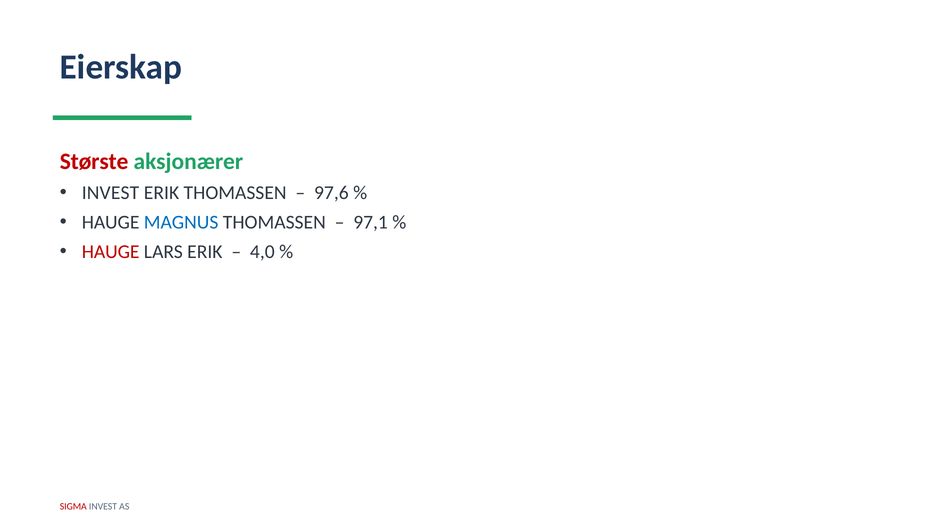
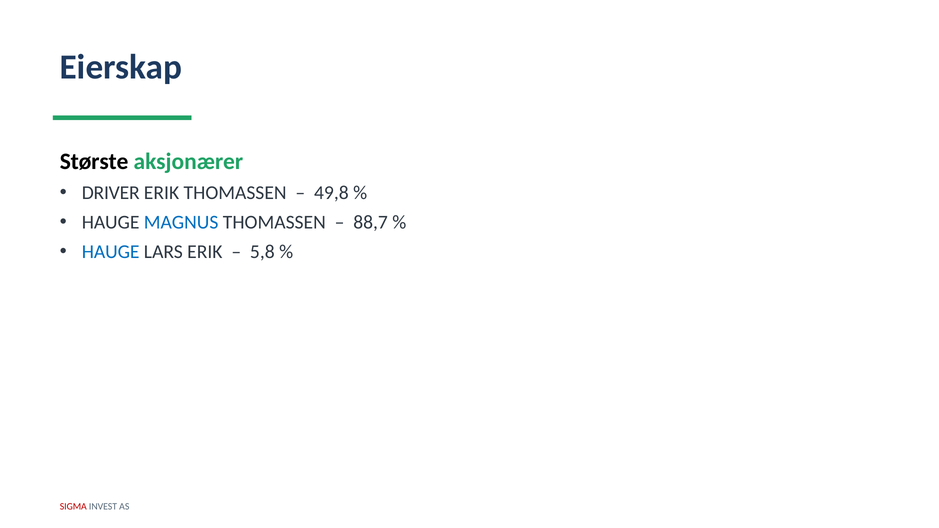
Største colour: red -> black (94, 162)
INVEST: INVEST -> DRIVER (111, 193)
97,6: 97,6 -> 49,8 (331, 193)
97,1: 97,1 -> 88,7 (371, 222)
HAUGE colour: red -> blue (111, 252)
4,0: 4,0 -> 5,8 (262, 252)
